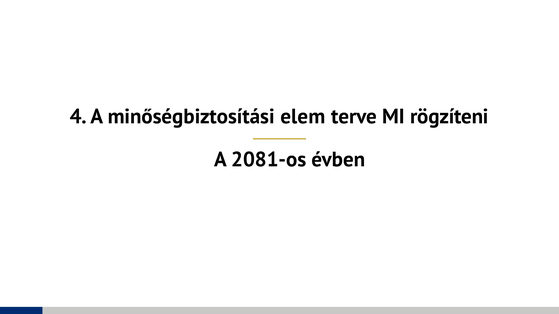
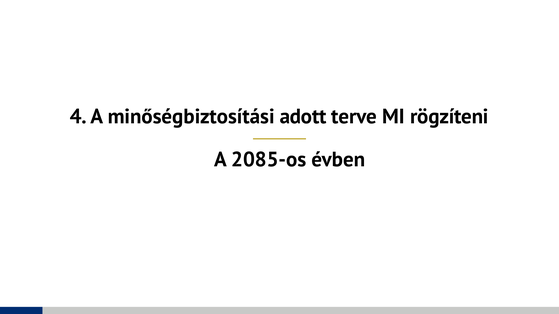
elem: elem -> adott (303, 117)
2081-os: 2081-os -> 2085-os (269, 160)
